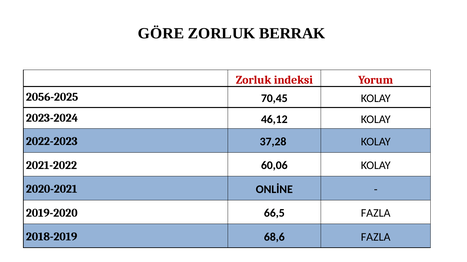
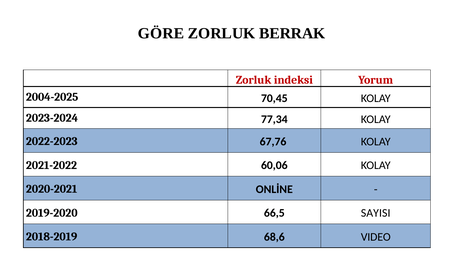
2056-2025: 2056-2025 -> 2004-2025 (52, 97)
46,12: 46,12 -> 77,34 (274, 120)
37,28: 37,28 -> 67,76 (273, 142)
66,5 FAZLA: FAZLA -> SAYISI (376, 214)
68,6 FAZLA: FAZLA -> VIDEO (376, 238)
